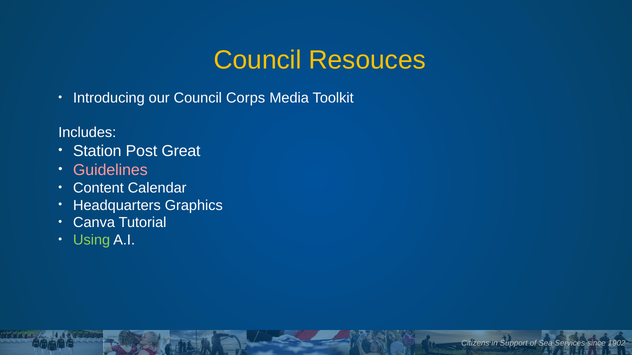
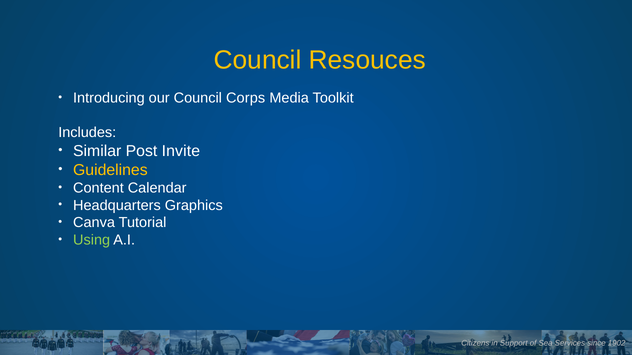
Station: Station -> Similar (97, 151)
Great: Great -> Invite (181, 151)
Guidelines colour: pink -> yellow (110, 170)
